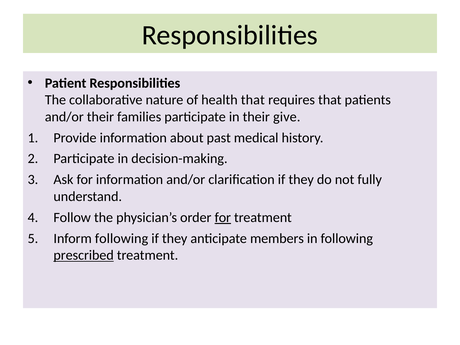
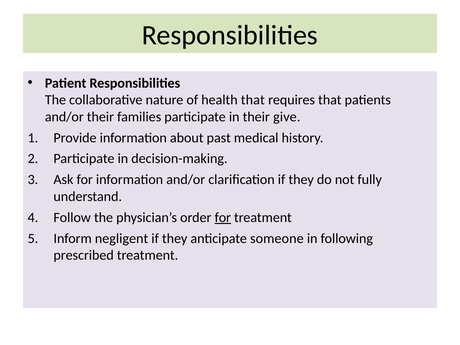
Inform following: following -> negligent (122, 238)
members: members -> someone (277, 238)
prescribed underline: present -> none (84, 255)
